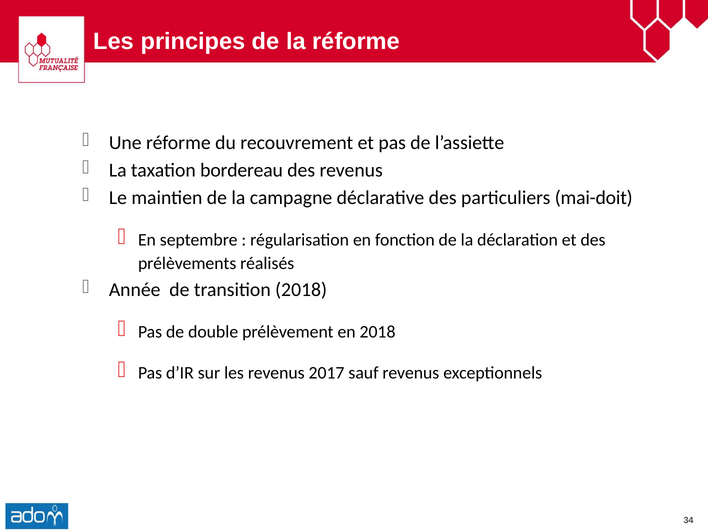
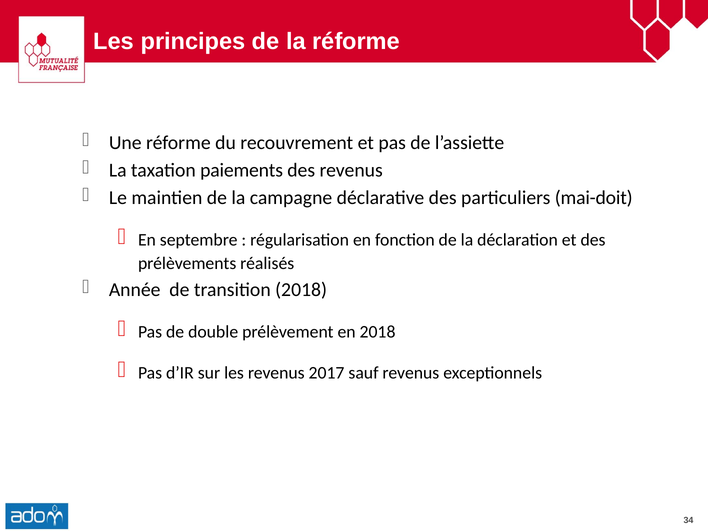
bordereau: bordereau -> paiements (242, 170)
